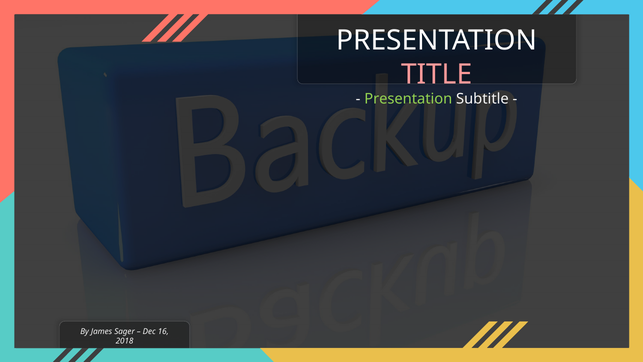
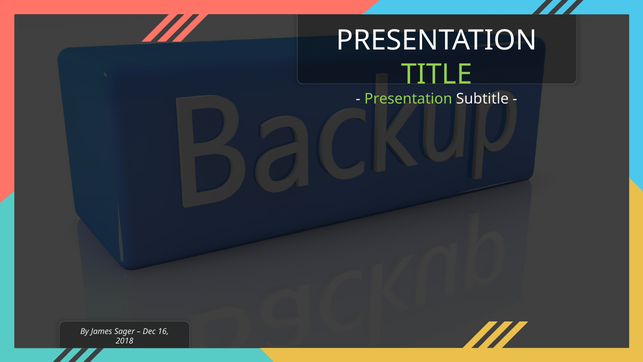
TITLE colour: pink -> light green (437, 74)
